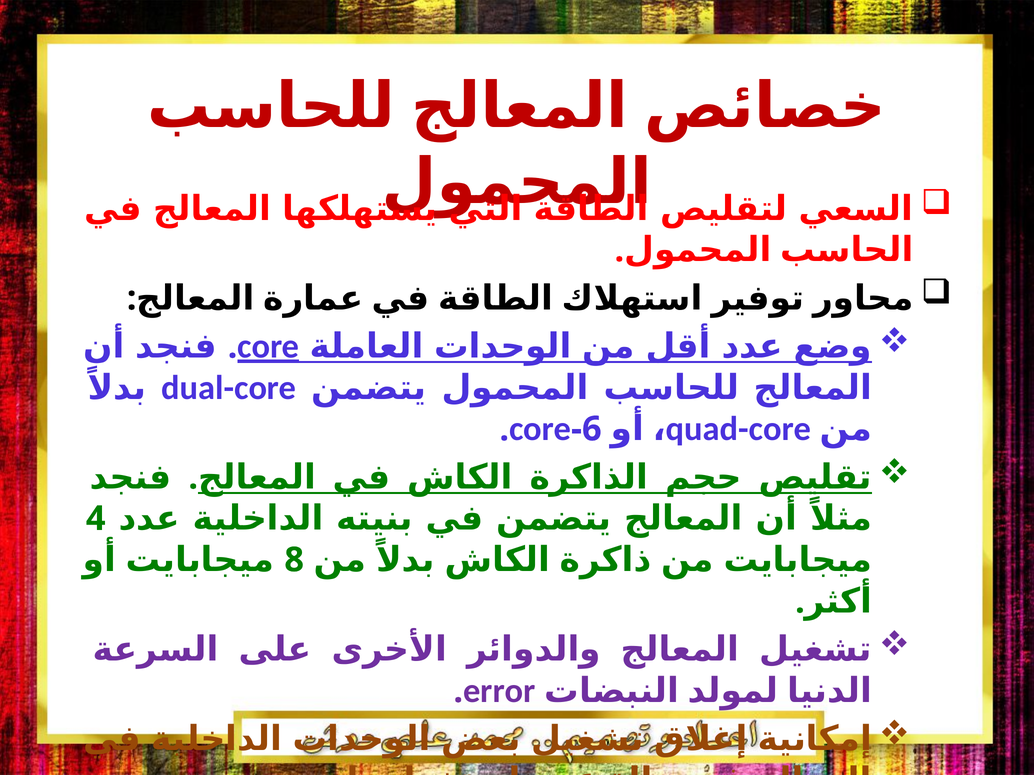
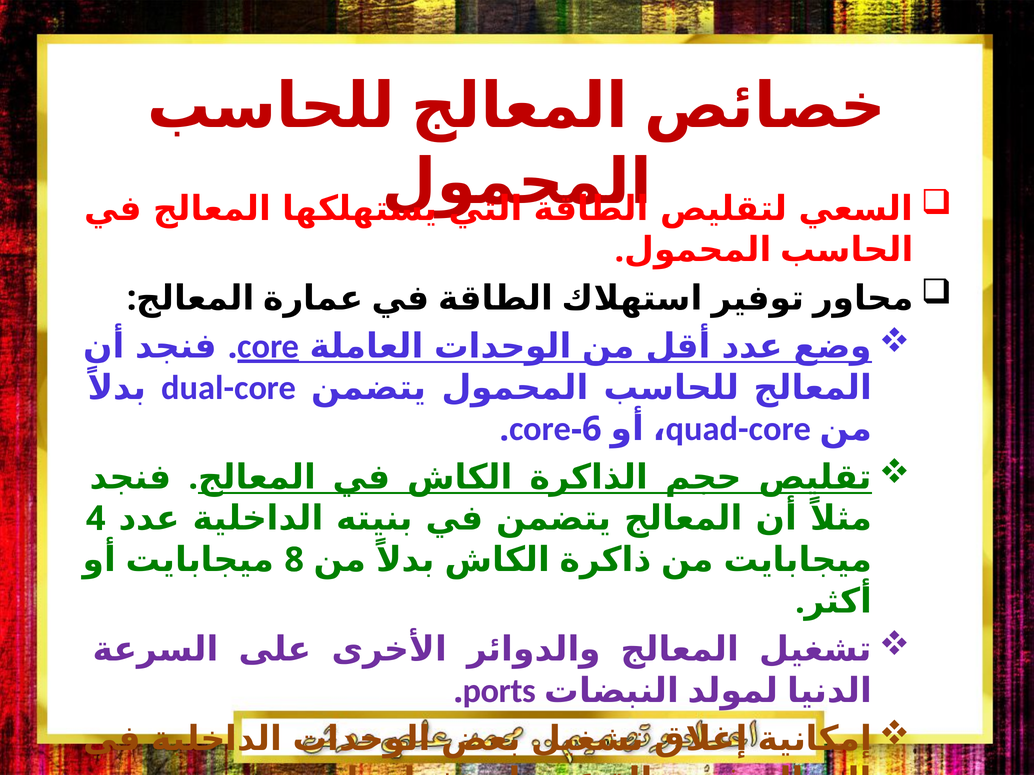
error: error -> ports (499, 691)
